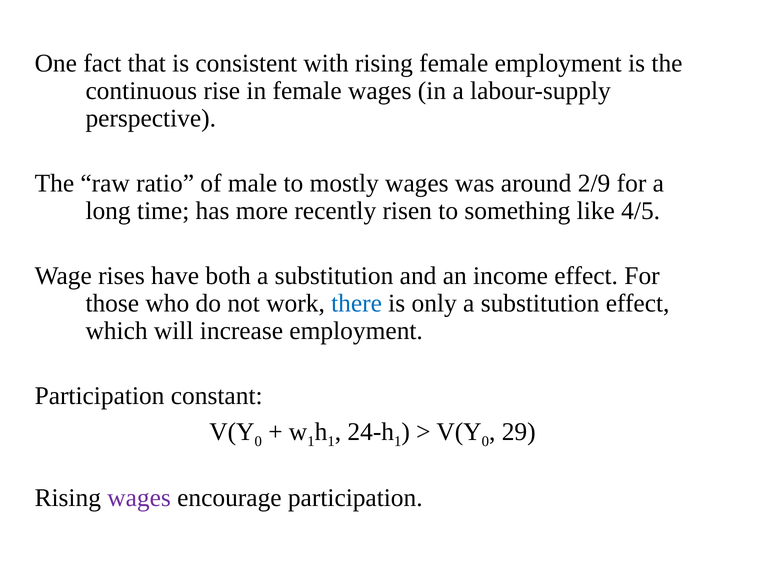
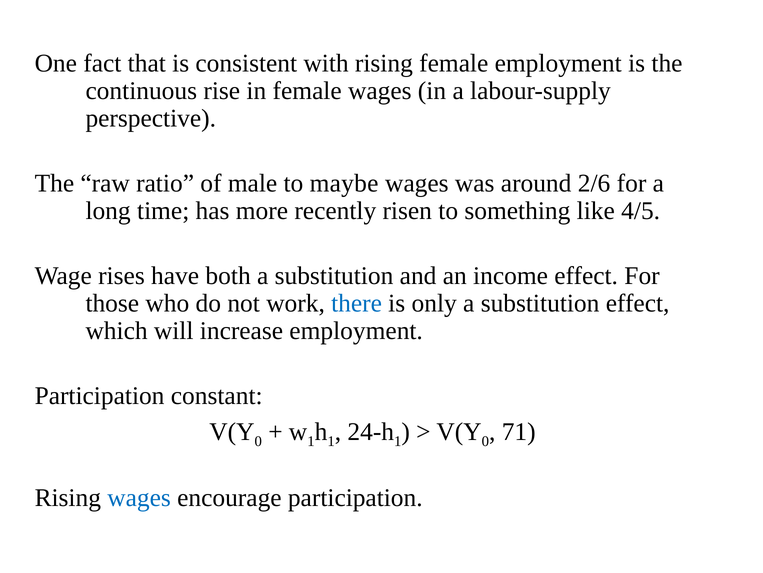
mostly: mostly -> maybe (344, 183)
2/9: 2/9 -> 2/6 (594, 183)
29: 29 -> 71 (519, 431)
wages colour: purple -> blue (139, 497)
